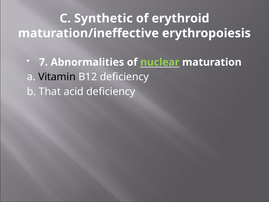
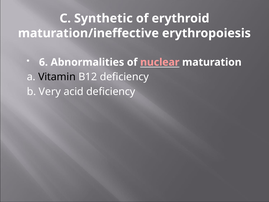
7: 7 -> 6 (43, 62)
nuclear colour: light green -> pink (160, 62)
That: That -> Very (50, 91)
